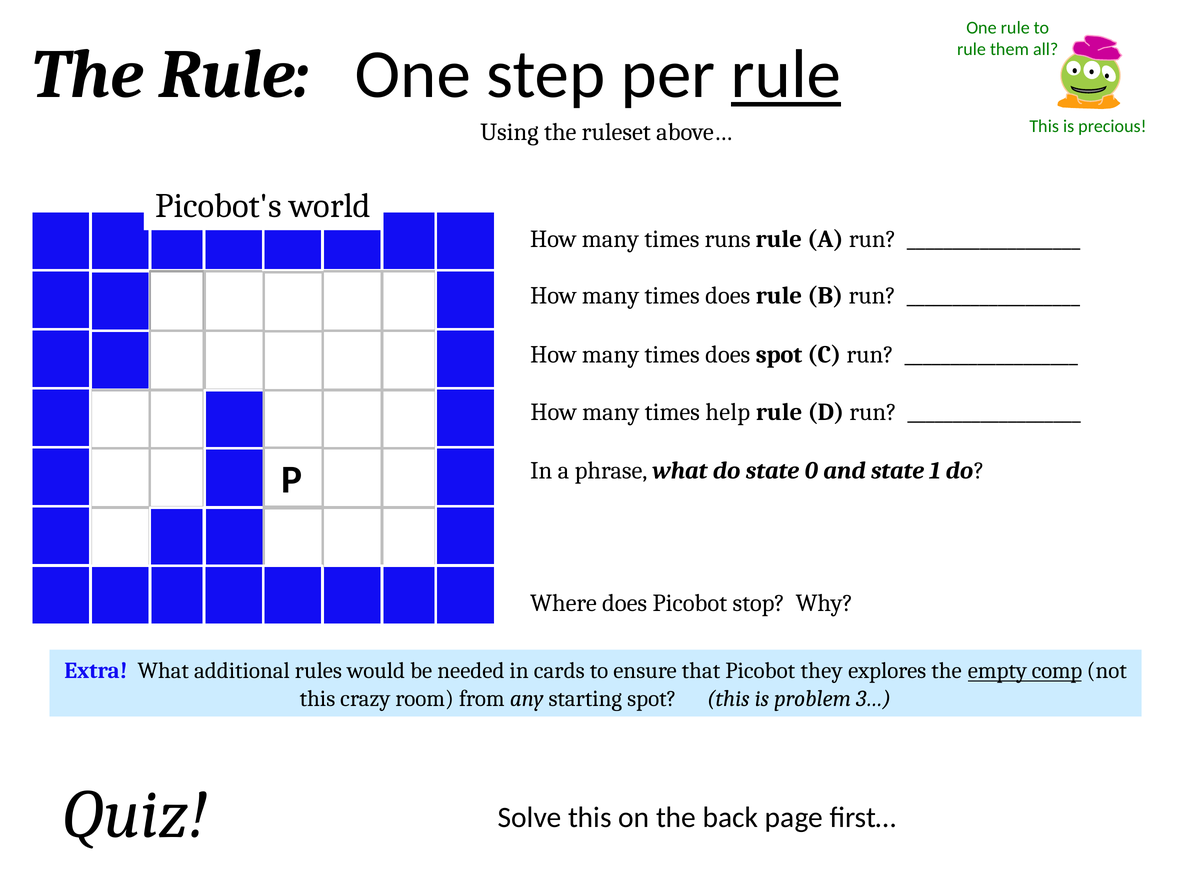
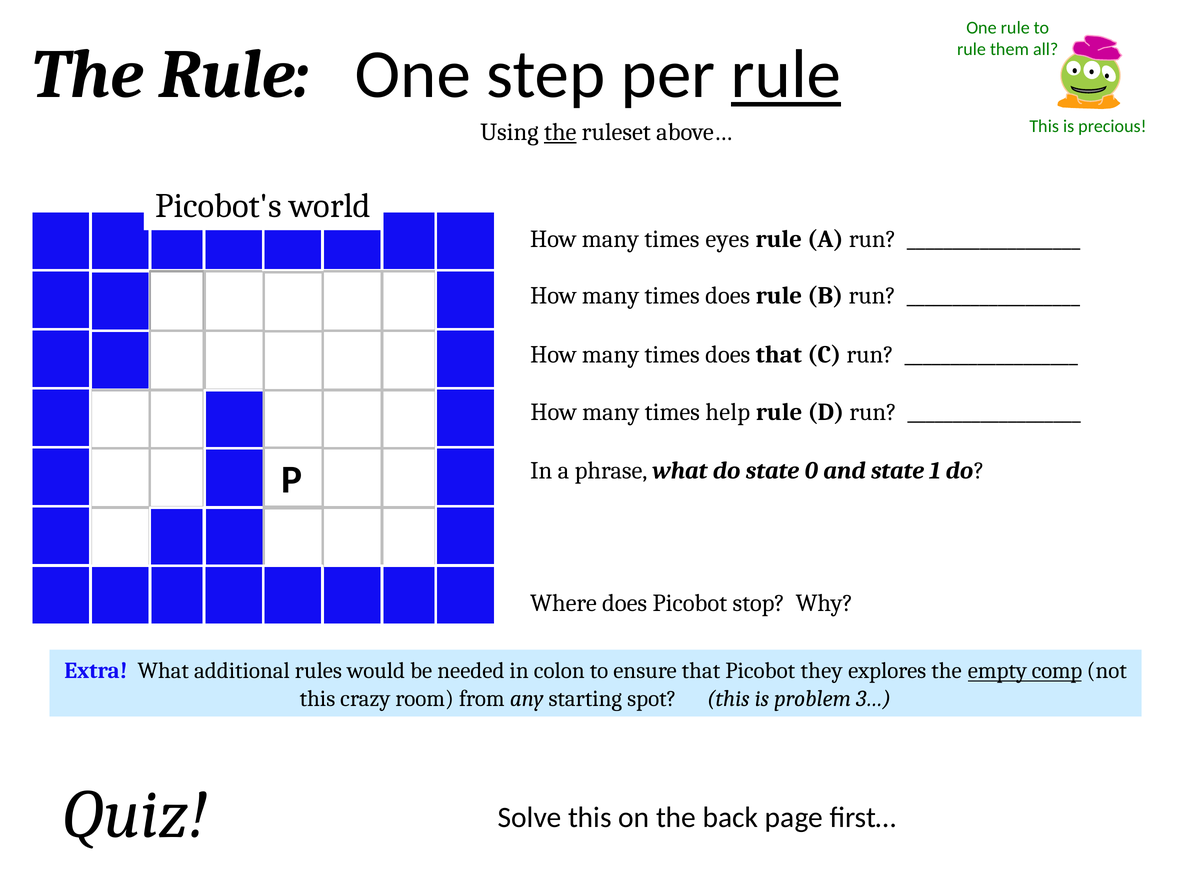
the underline: none -> present (560, 132)
runs: runs -> eyes (727, 239)
does spot: spot -> that (779, 355)
cards: cards -> colon (559, 671)
